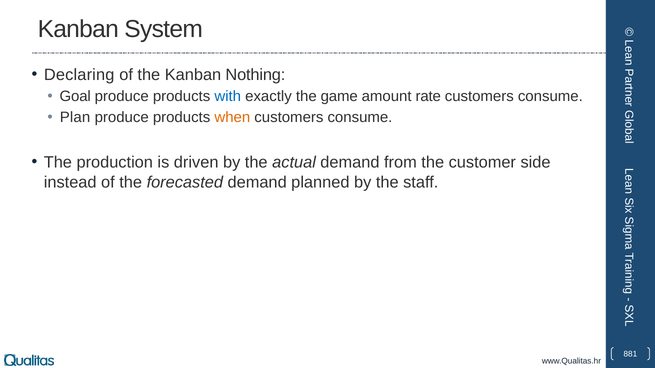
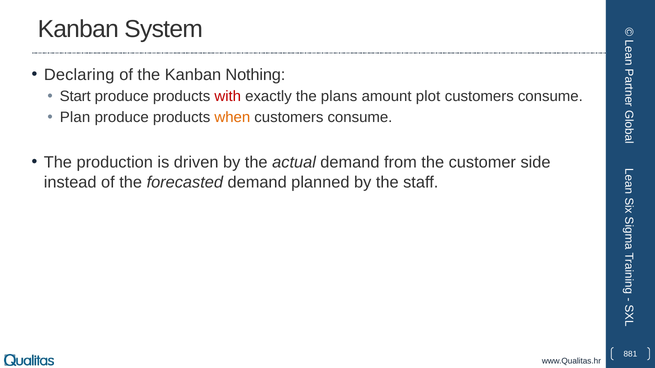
Goal: Goal -> Start (75, 97)
with colour: blue -> red (228, 97)
game: game -> plans (339, 97)
rate: rate -> plot (428, 97)
